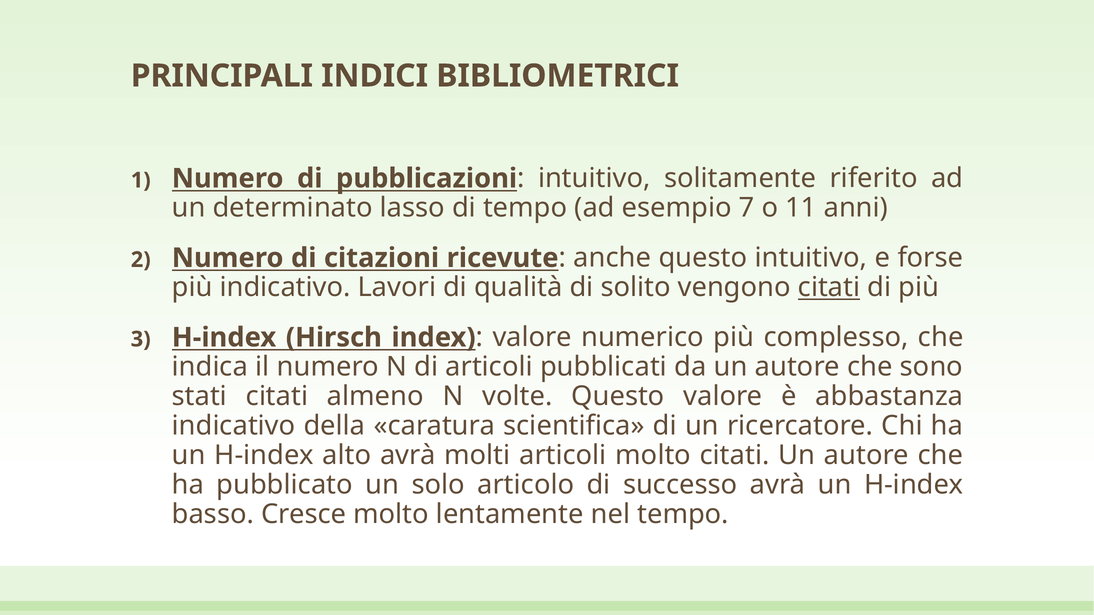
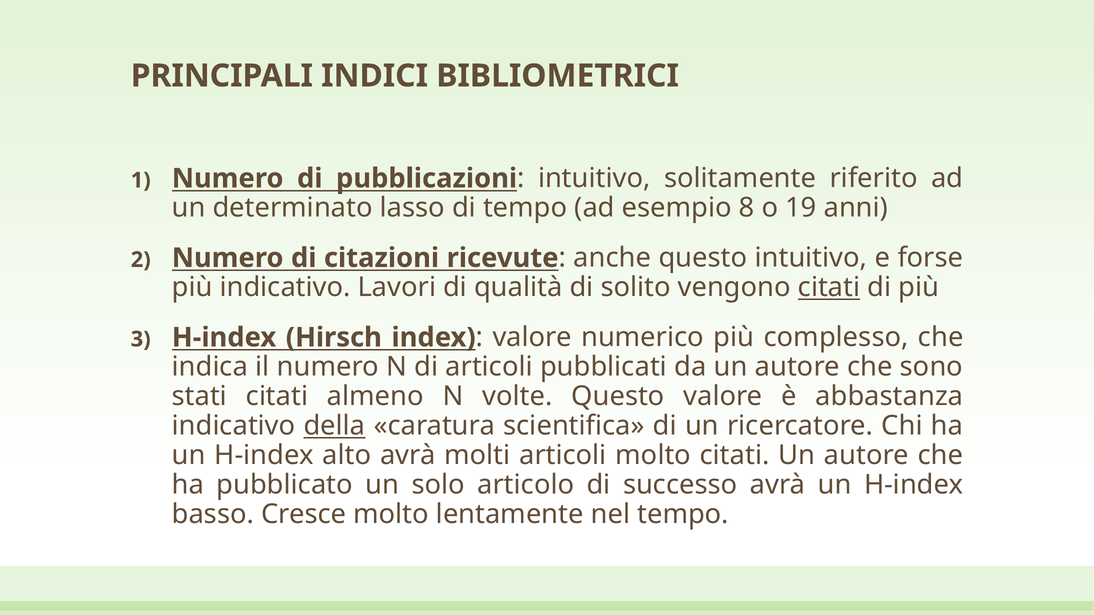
7: 7 -> 8 (747, 208)
11: 11 -> 19 (801, 208)
della underline: none -> present (335, 426)
